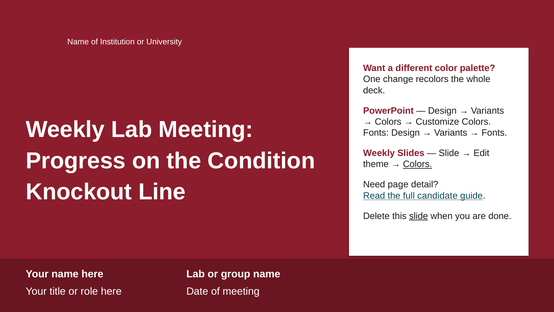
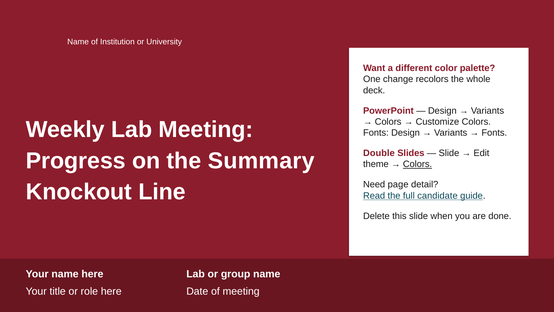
Weekly: Weekly -> Double (379, 153)
Condition: Condition -> Summary (261, 161)
slide underline: present -> none (419, 216)
